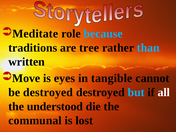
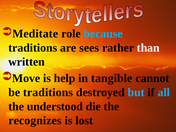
tree: tree -> sees (89, 48)
than colour: light blue -> white (148, 48)
eyes: eyes -> help (65, 78)
be destroyed: destroyed -> traditions (48, 92)
all colour: white -> light blue (164, 92)
communal: communal -> recognizes (35, 120)
